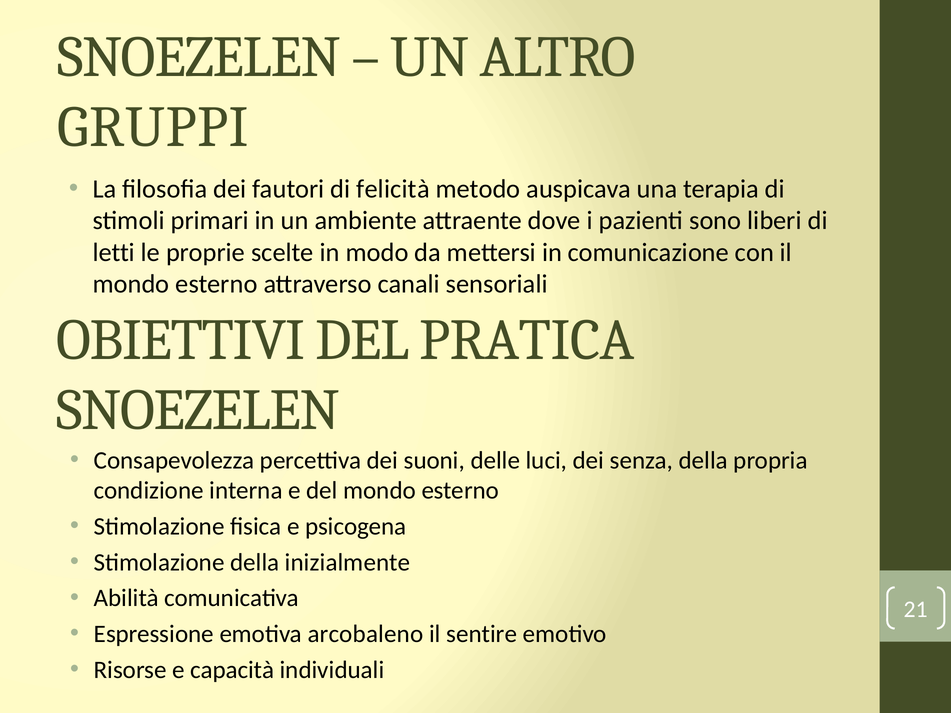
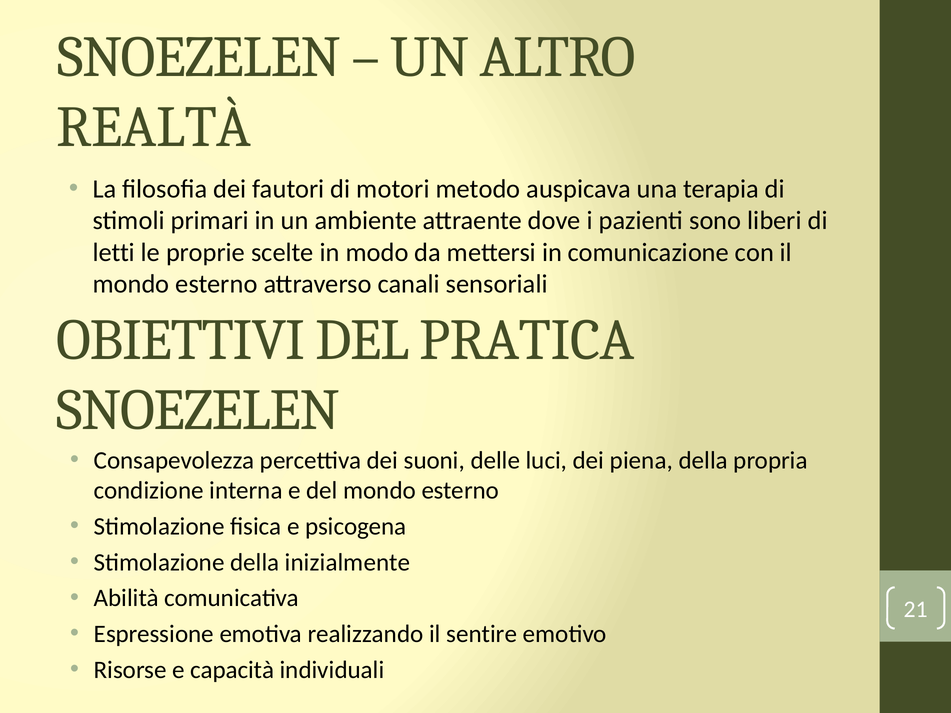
GRUPPI: GRUPPI -> REALTÀ (154, 127)
felicità: felicità -> motori (393, 189)
senza: senza -> piena (641, 461)
arcobaleno: arcobaleno -> realizzando (365, 634)
